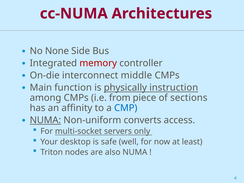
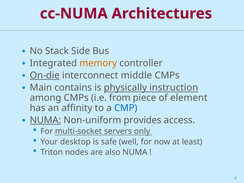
None: None -> Stack (57, 51)
memory colour: red -> orange (98, 63)
On-die underline: none -> present (45, 75)
function: function -> contains (73, 88)
sections: sections -> element (189, 98)
converts: converts -> provides (143, 120)
